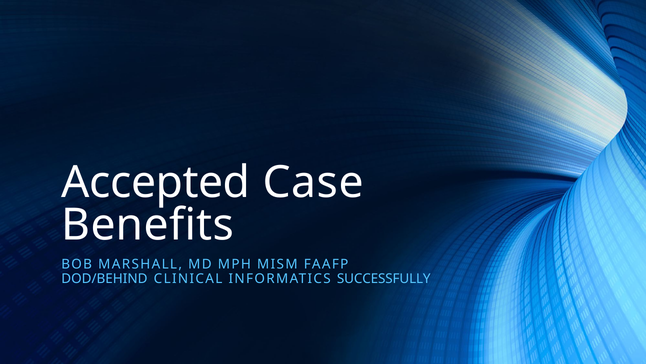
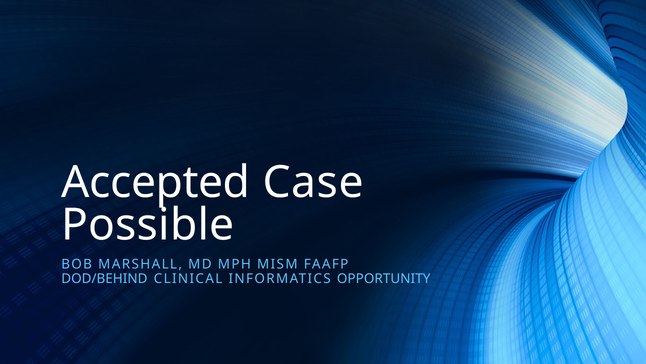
Benefits: Benefits -> Possible (148, 225)
SUCCESSFULLY: SUCCESSFULLY -> OPPORTUNITY (384, 279)
